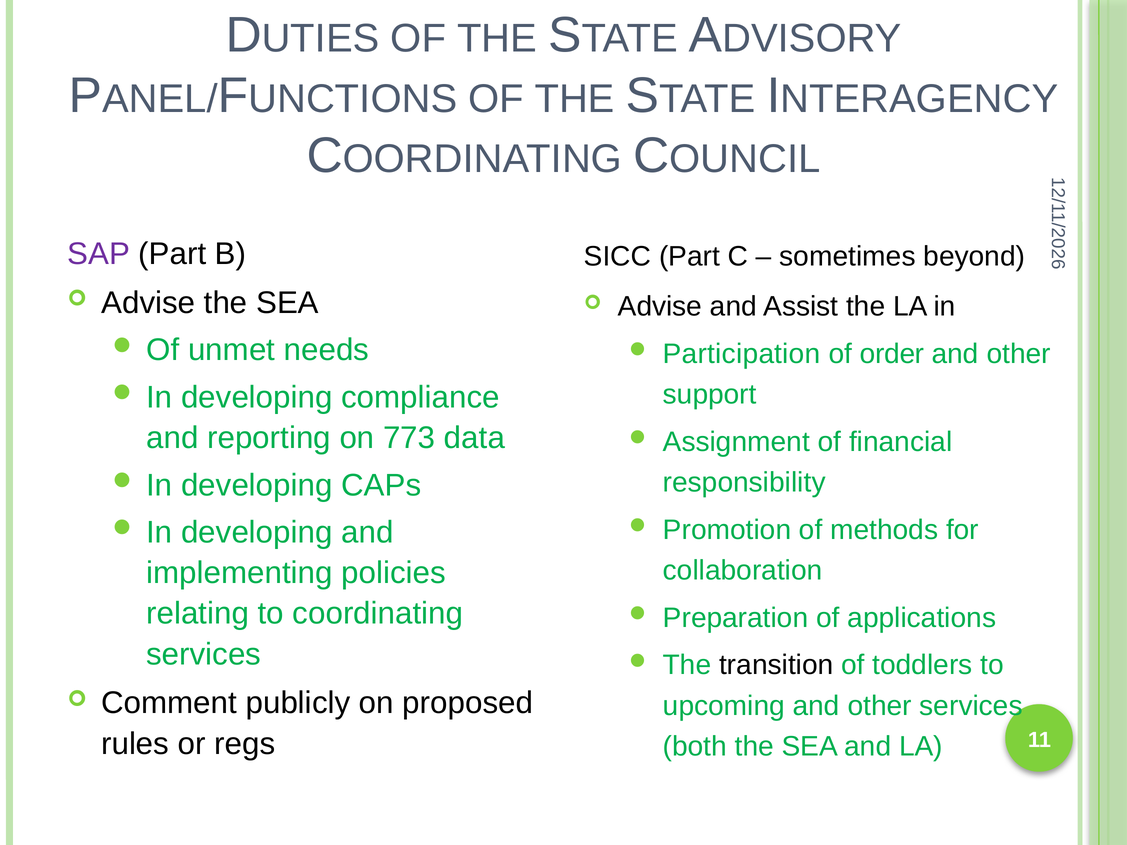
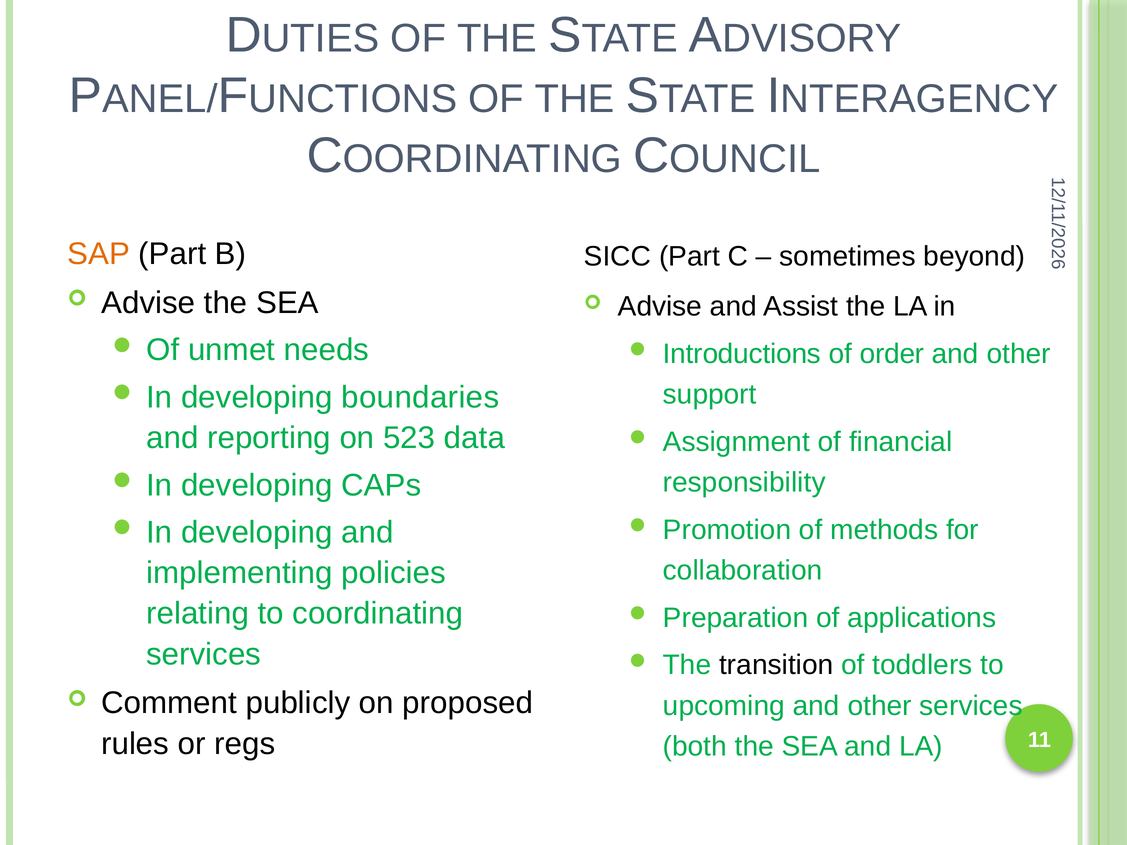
SAP colour: purple -> orange (99, 254)
Participation: Participation -> Introductions (742, 354)
compliance: compliance -> boundaries (420, 398)
773: 773 -> 523 (409, 438)
